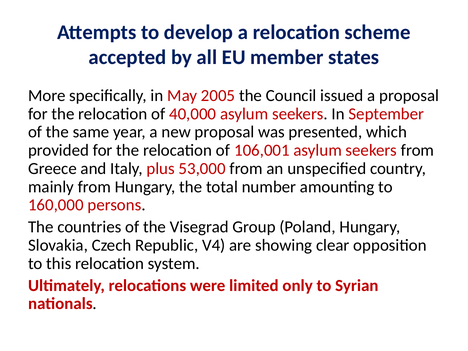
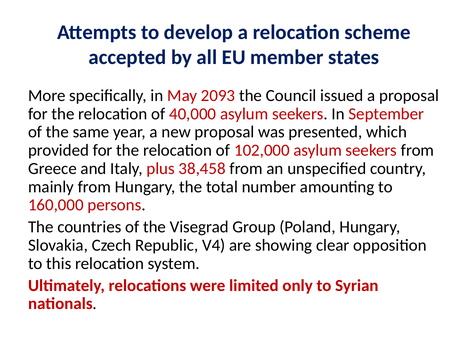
2005: 2005 -> 2093 (218, 96)
106,001: 106,001 -> 102,000 (262, 150)
53,000: 53,000 -> 38,458 (202, 169)
